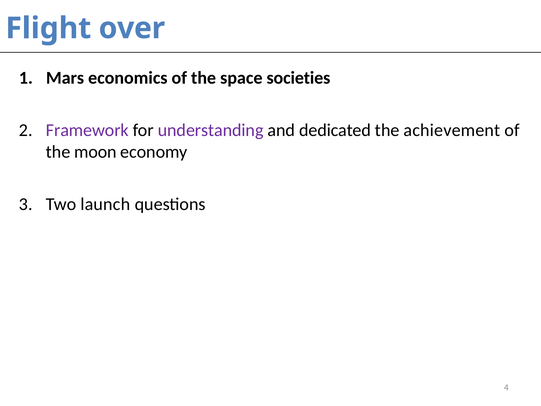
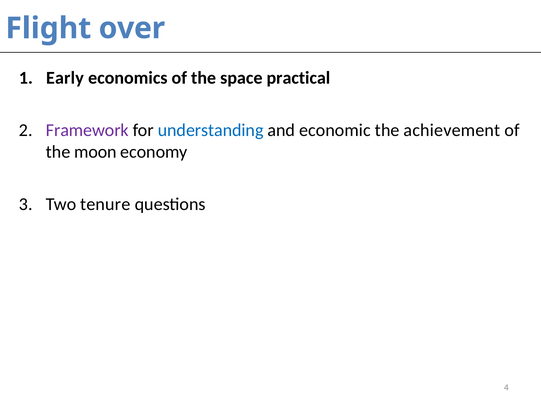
Mars: Mars -> Early (65, 78)
societies: societies -> practical (298, 78)
understanding colour: purple -> blue (211, 130)
dedicated: dedicated -> economic (335, 130)
launch: launch -> tenure (105, 204)
